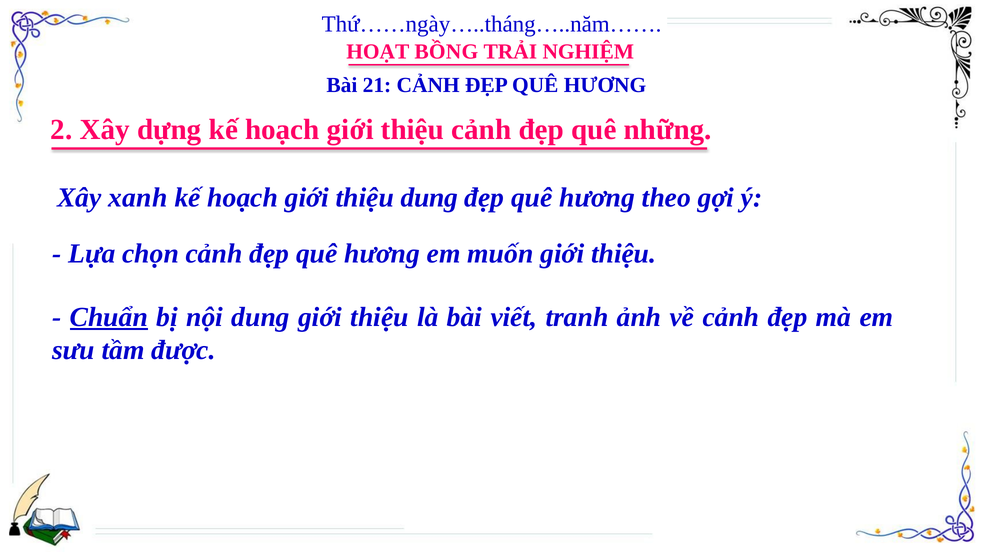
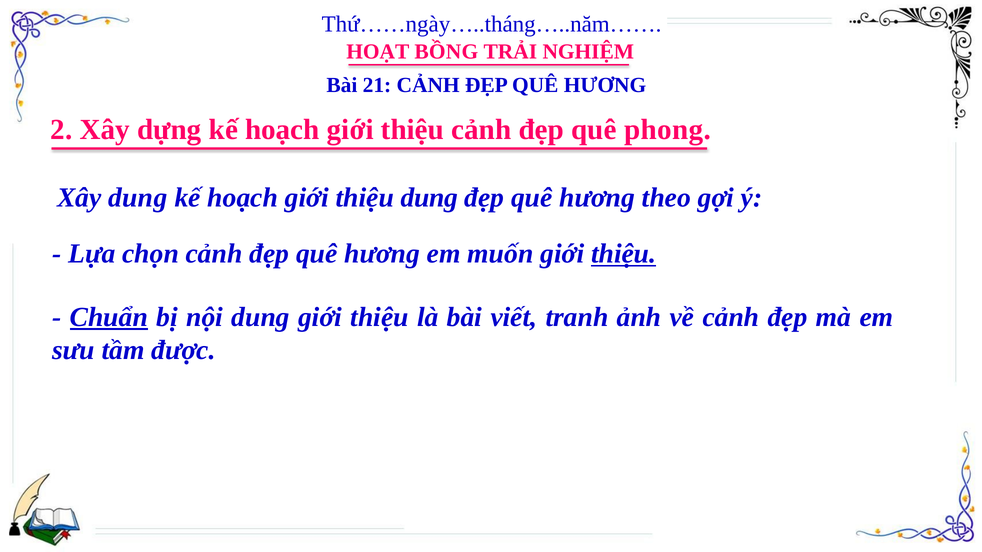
những: những -> phong (668, 130)
Xây xanh: xanh -> dung (138, 197)
thiệu underline: none -> present (624, 254)
